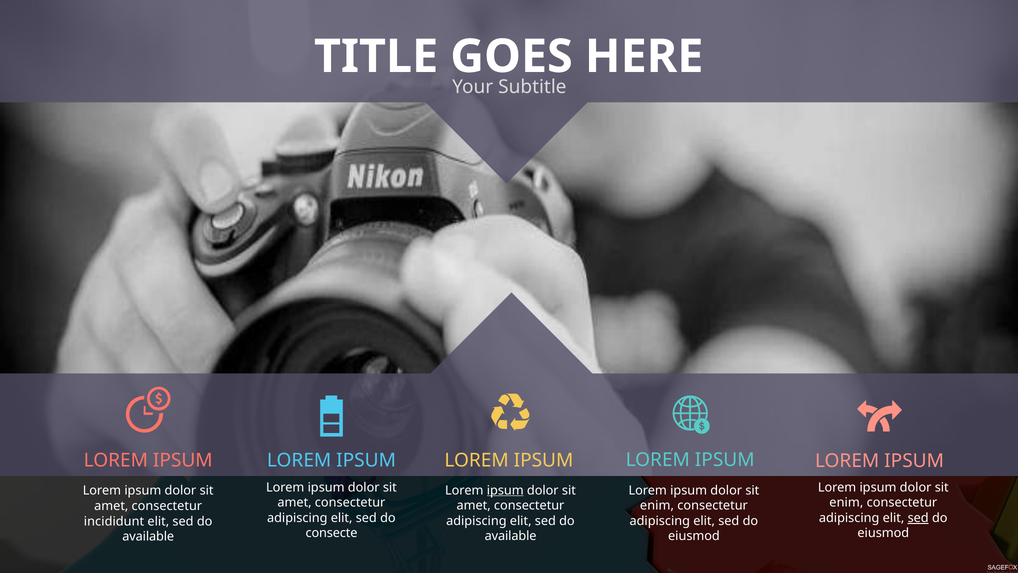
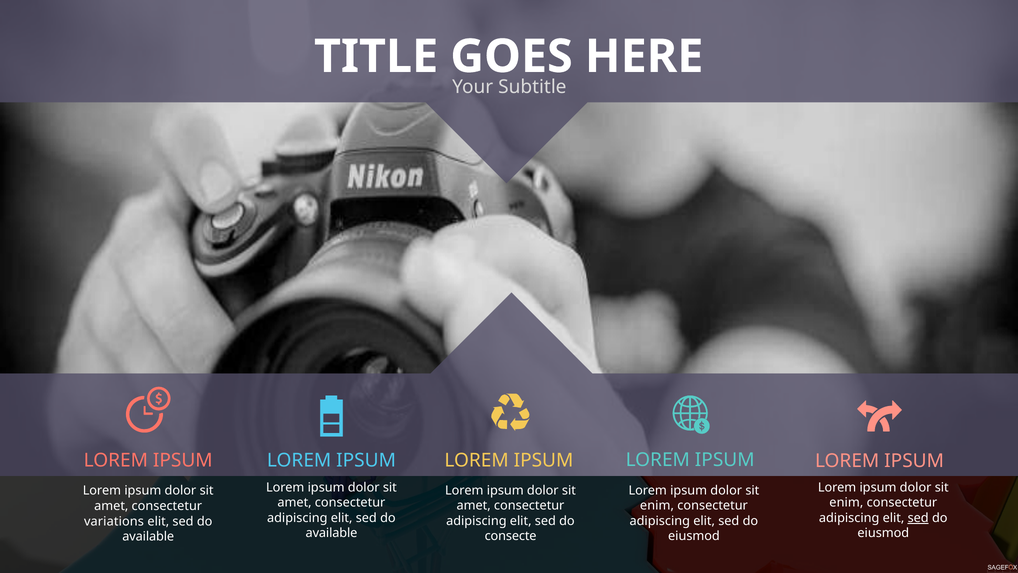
ipsum underline: present -> none (505, 490)
incididunt: incididunt -> variations (114, 521)
consecte: consecte -> available (331, 533)
available: available -> consecte (511, 536)
